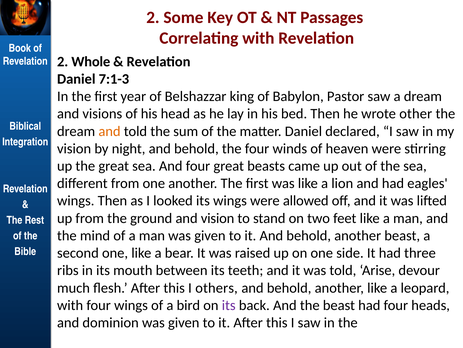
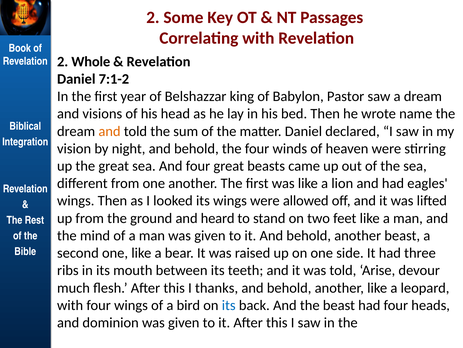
7:1-3: 7:1-3 -> 7:1-2 (114, 79)
other: other -> name (416, 114)
and vision: vision -> heard (218, 218)
others: others -> thanks (217, 287)
its colour: purple -> blue (229, 305)
